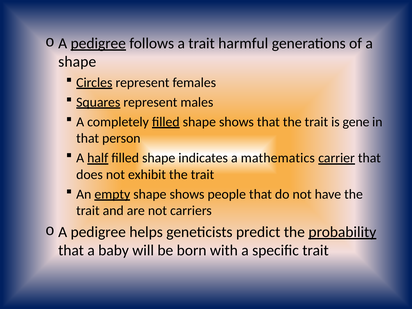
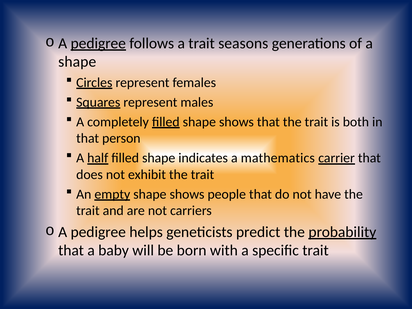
harmful: harmful -> seasons (243, 43)
gene: gene -> both (356, 122)
